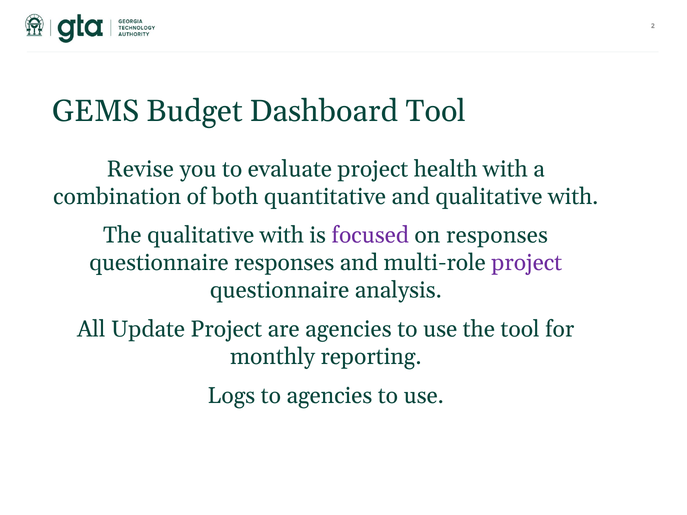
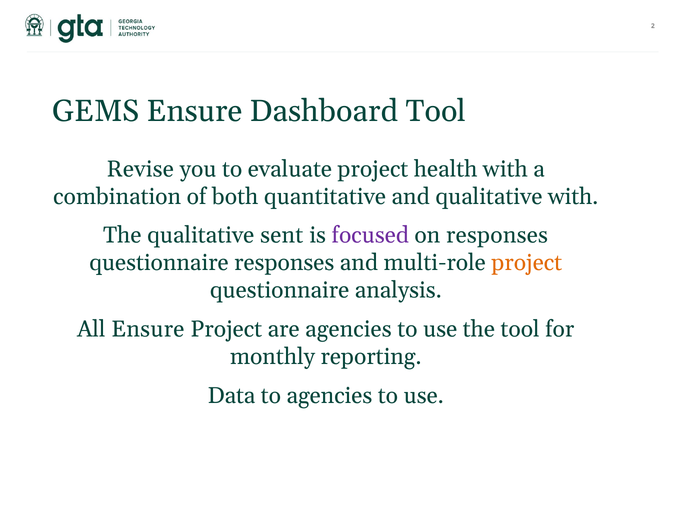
GEMS Budget: Budget -> Ensure (195, 111)
The qualitative with: with -> sent (282, 235)
project colour: purple -> orange (527, 263)
All Update: Update -> Ensure (148, 329)
Logs: Logs -> Data (231, 396)
